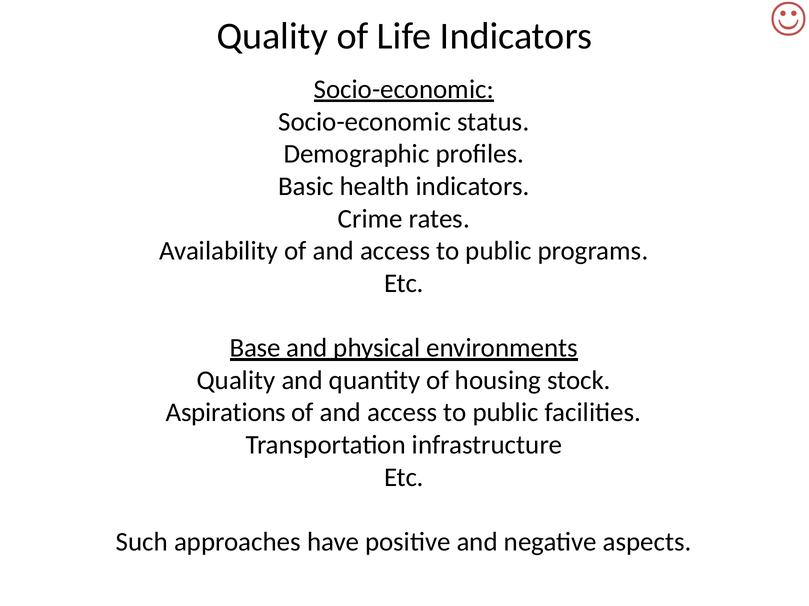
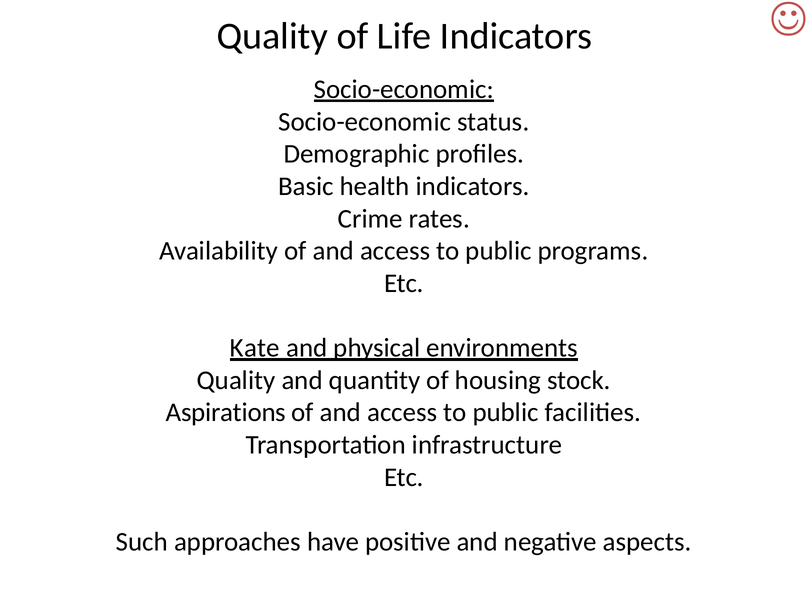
Base: Base -> Kate (255, 348)
